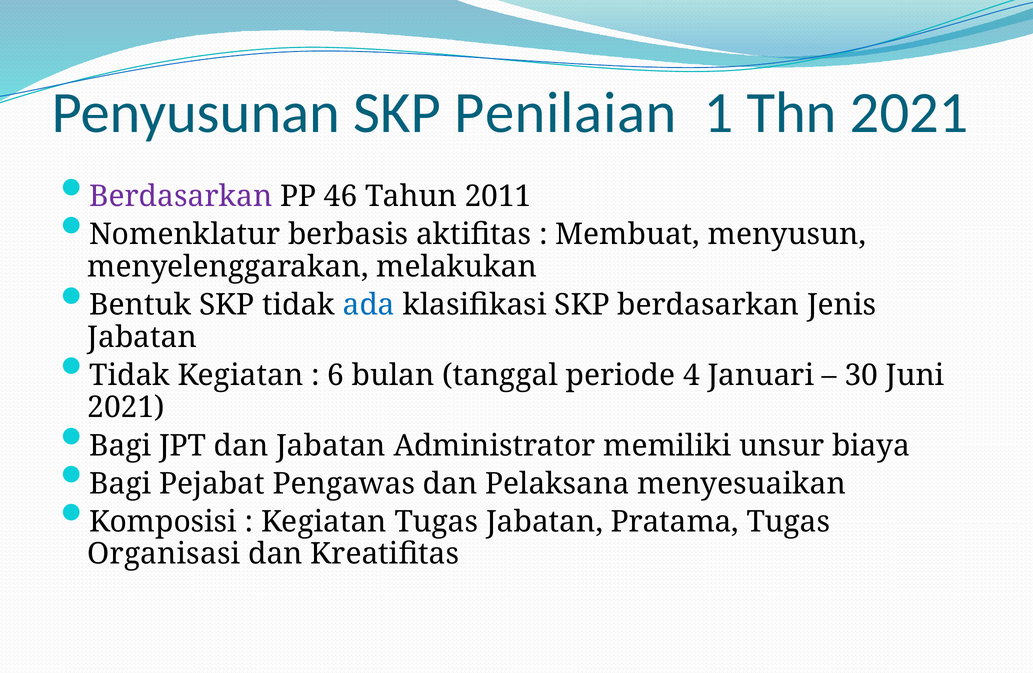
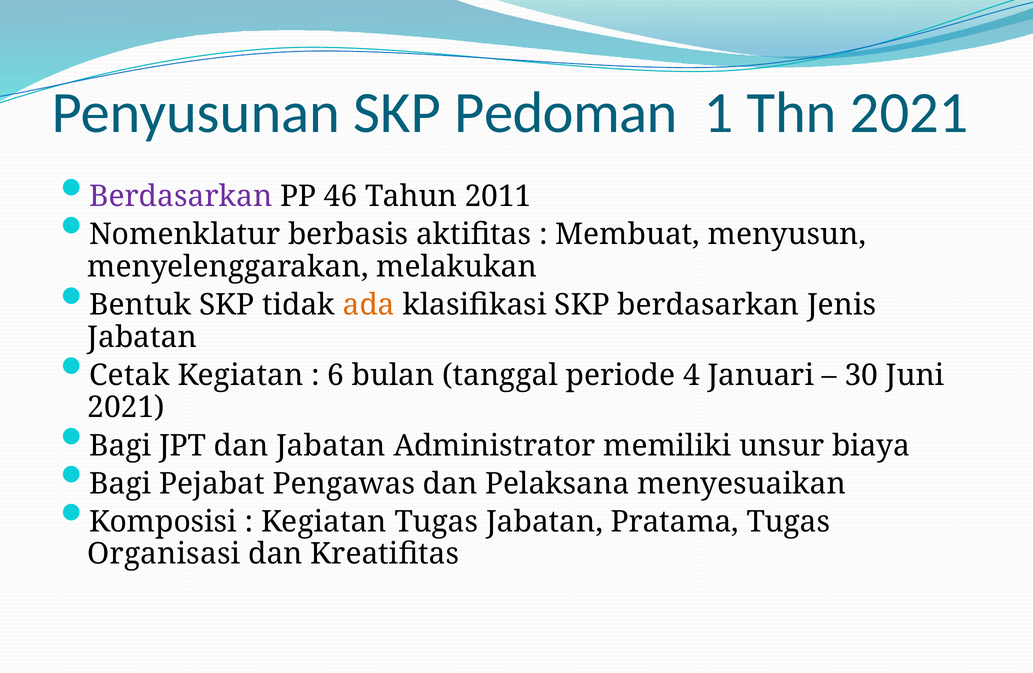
Penilaian: Penilaian -> Pedoman (566, 113)
ada colour: blue -> orange (369, 305)
Tidak: Tidak -> Cetak (129, 376)
